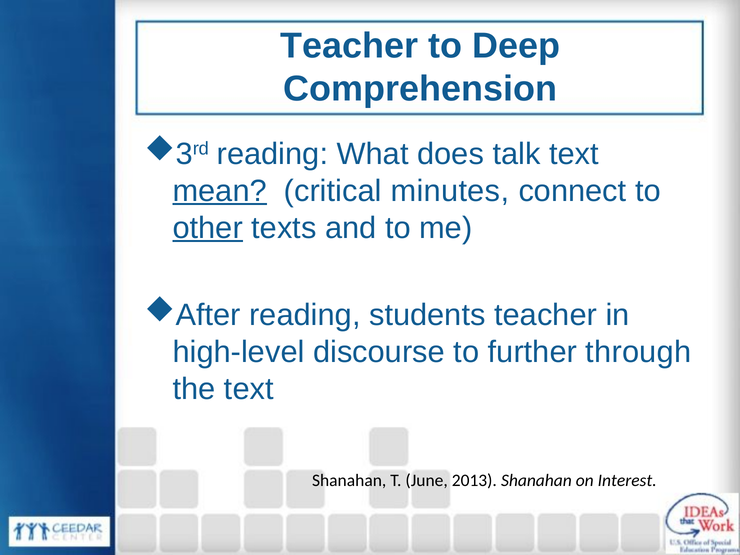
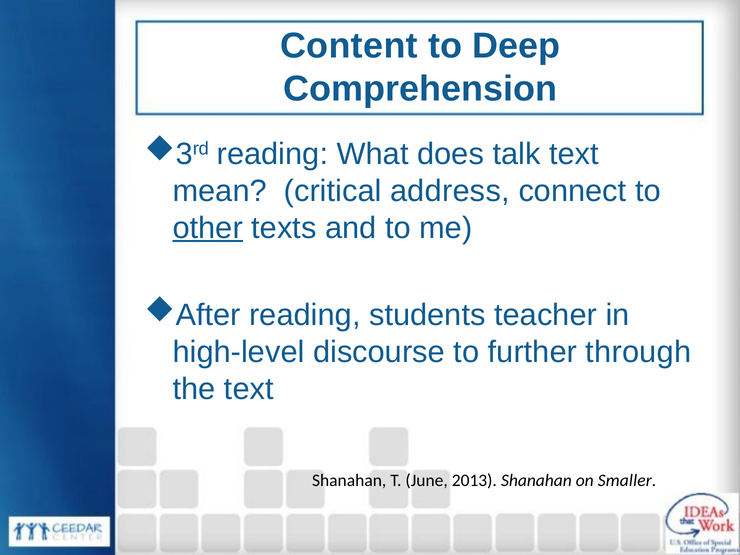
Teacher: Teacher -> Content (349, 46)
mean underline: present -> none (220, 191)
minutes: minutes -> address (450, 191)
Interest: Interest -> Smaller (627, 481)
